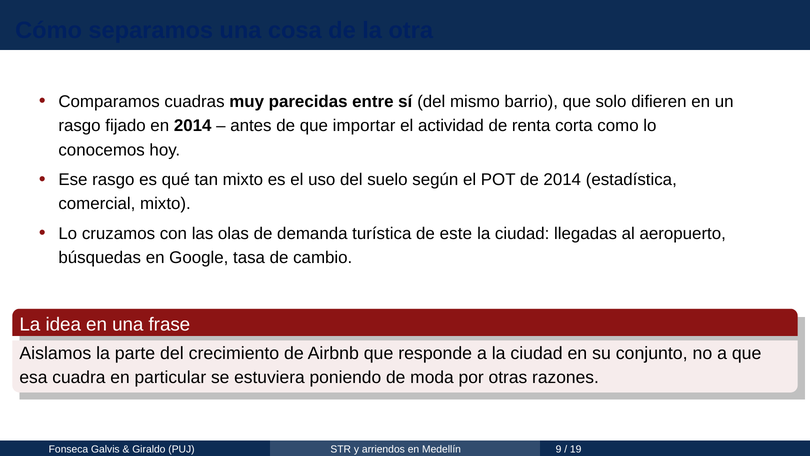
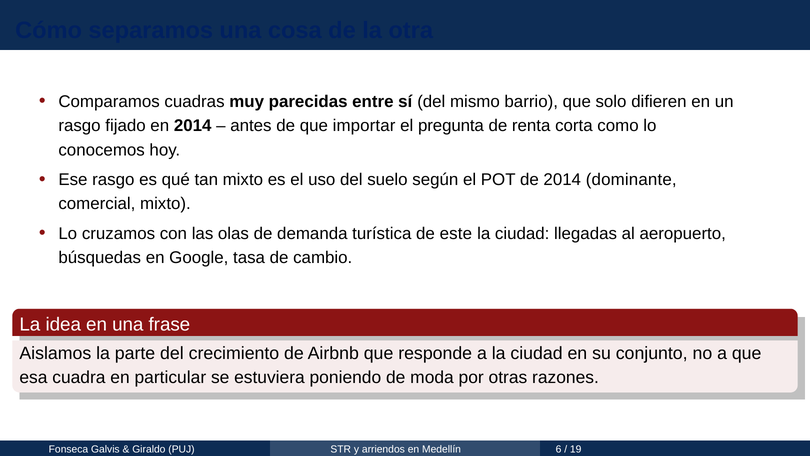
actividad: actividad -> pregunta (451, 126)
estadística: estadística -> dominante (631, 180)
9: 9 -> 6 (559, 449)
